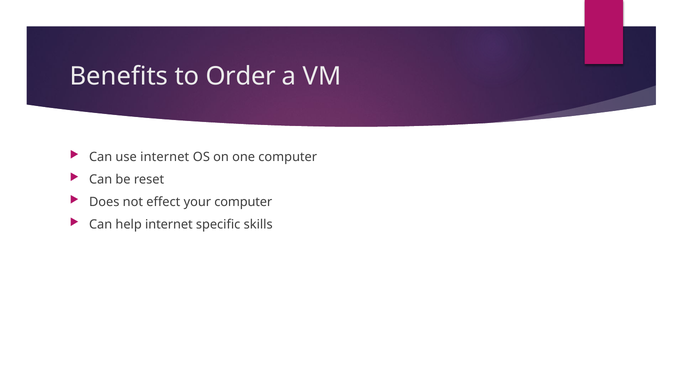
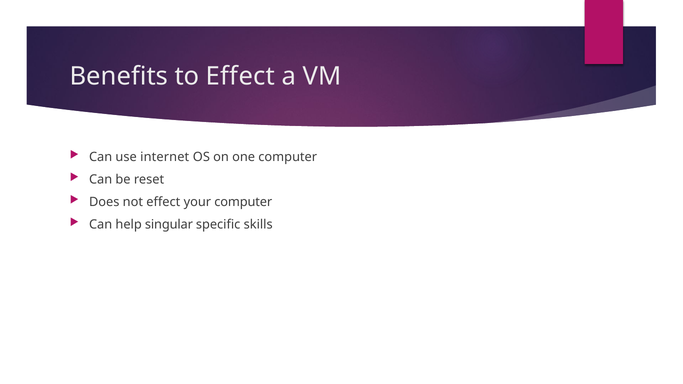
to Order: Order -> Effect (240, 76)
help internet: internet -> singular (169, 224)
